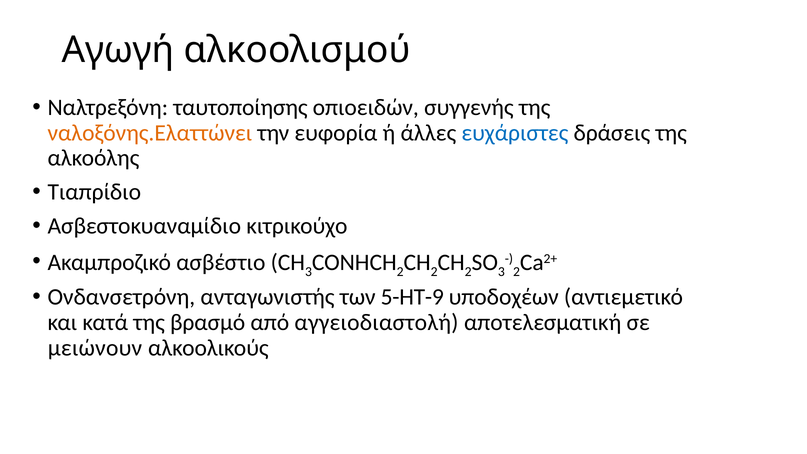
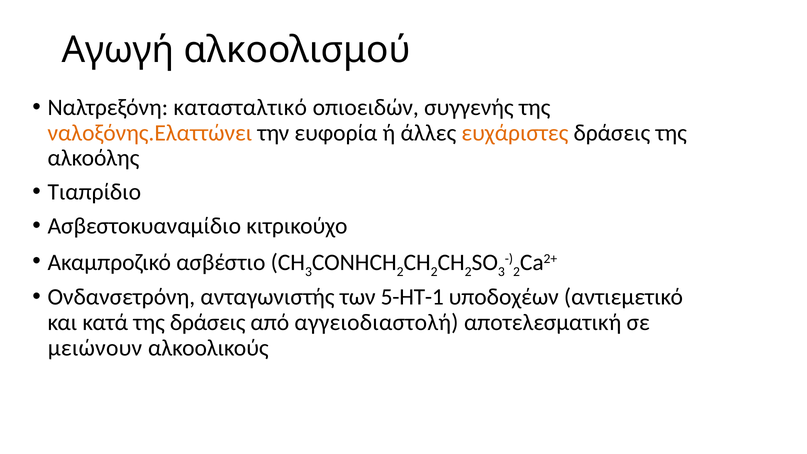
ταυτοποίησης: ταυτοποίησης -> κατασταλτικό (240, 107)
ευχάριστες colour: blue -> orange (515, 133)
5-ΗΤ-9: 5-ΗΤ-9 -> 5-ΗΤ-1 (412, 297)
της βρασμό: βρασμό -> δράσεις (208, 322)
